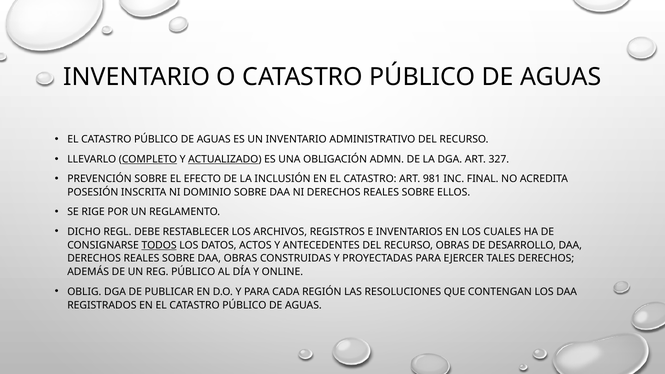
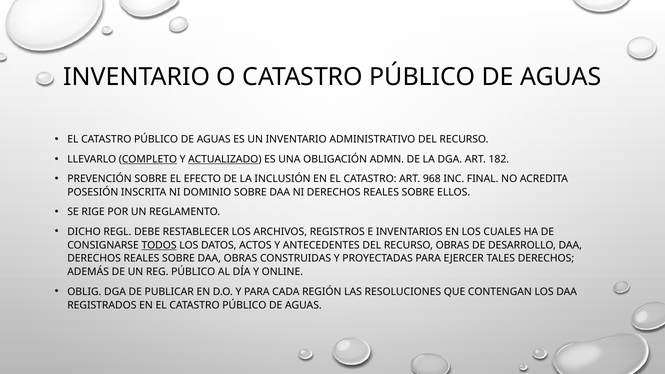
327: 327 -> 182 (499, 159)
981: 981 -> 968 (432, 179)
